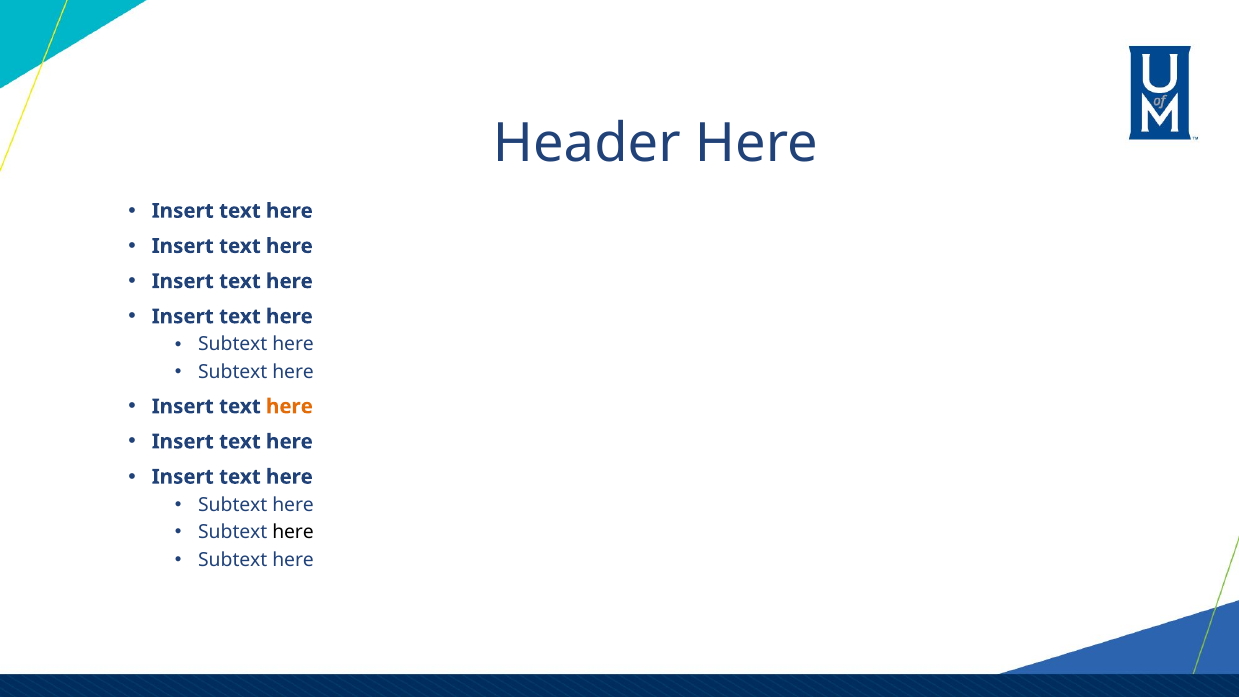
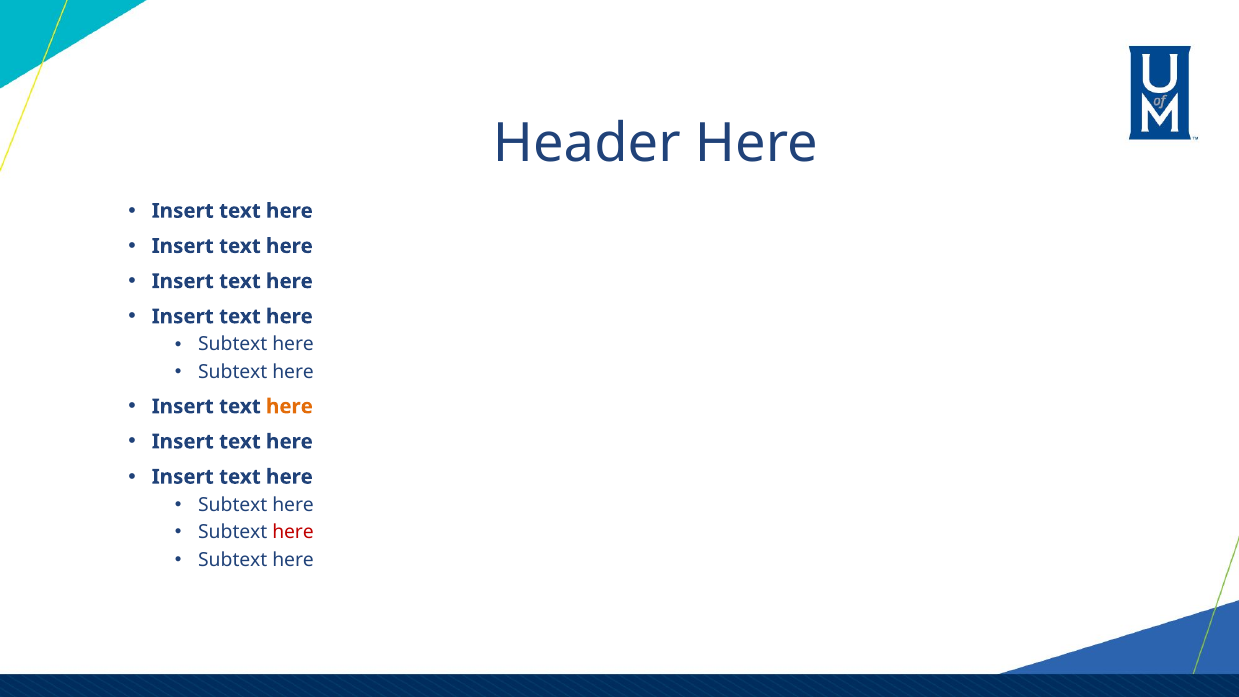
here colour: black -> red (293, 532)
